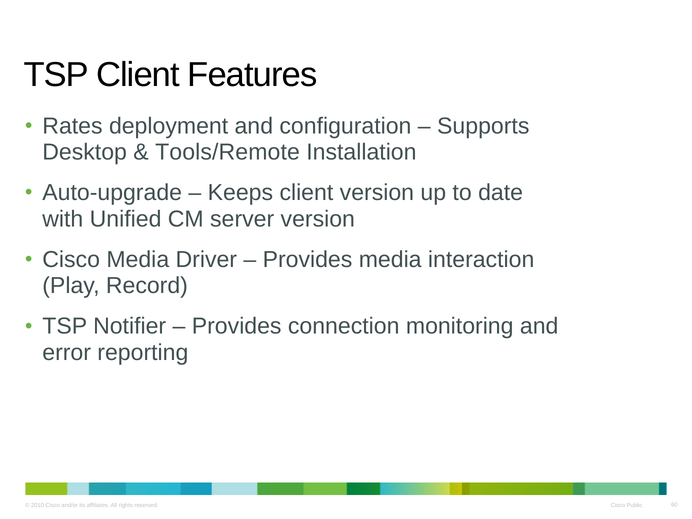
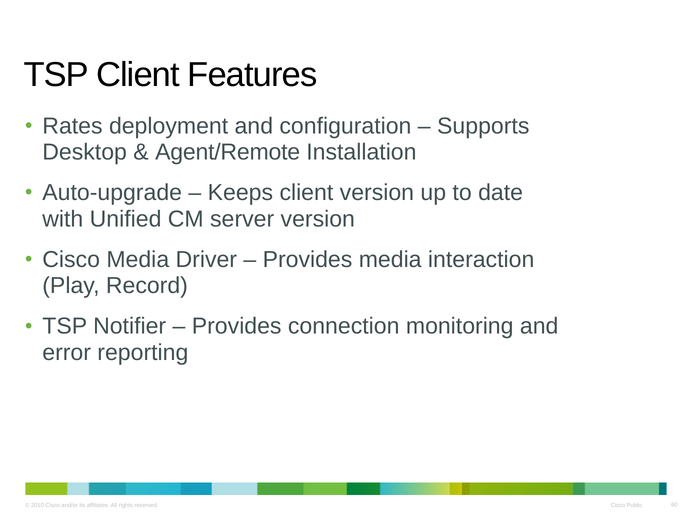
Tools/Remote: Tools/Remote -> Agent/Remote (228, 152)
